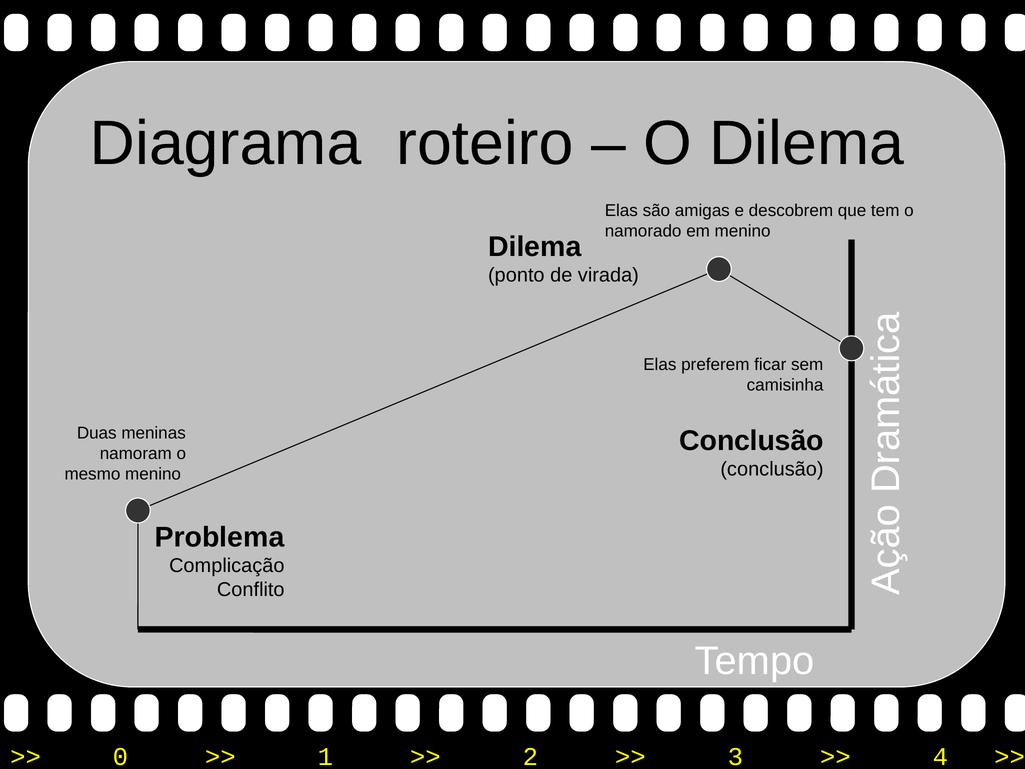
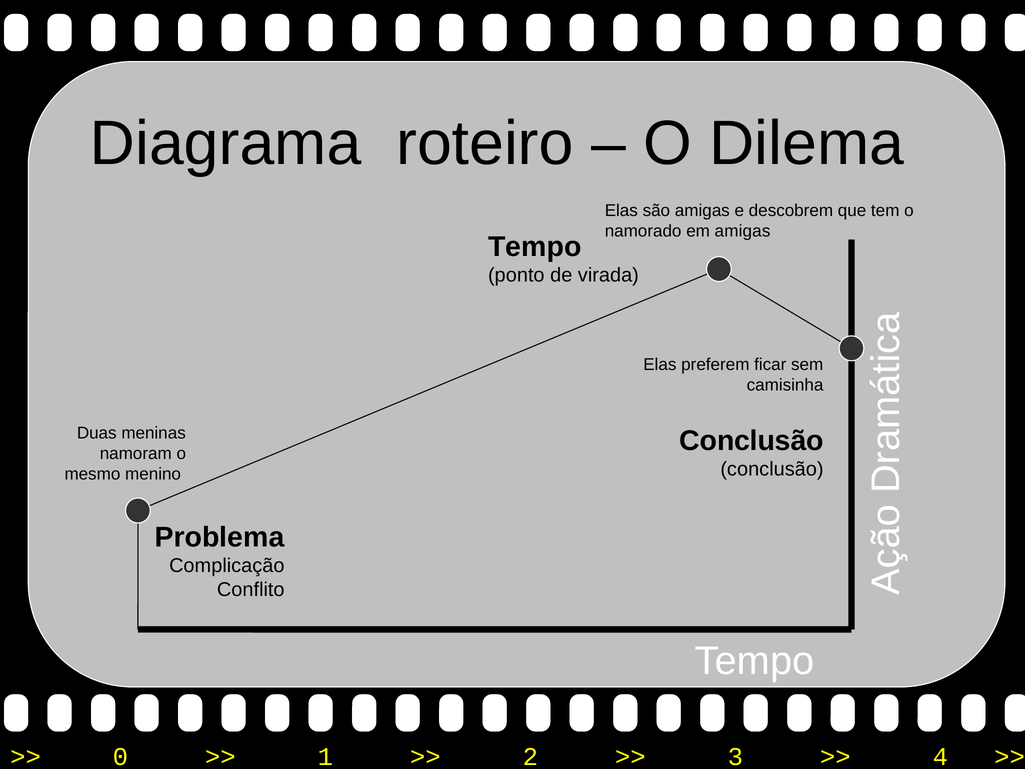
em menino: menino -> amigas (743, 231)
Dilema: Dilema -> Tempo (535, 247)
